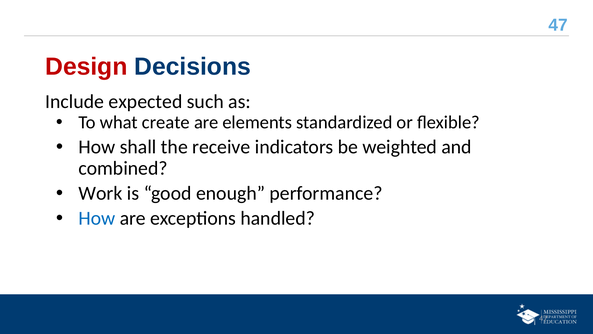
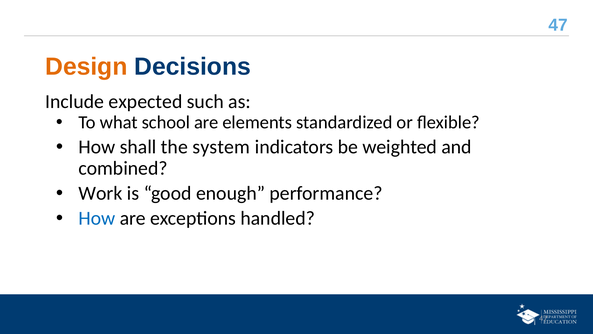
Design colour: red -> orange (86, 67)
create: create -> school (166, 122)
receive: receive -> system (221, 147)
